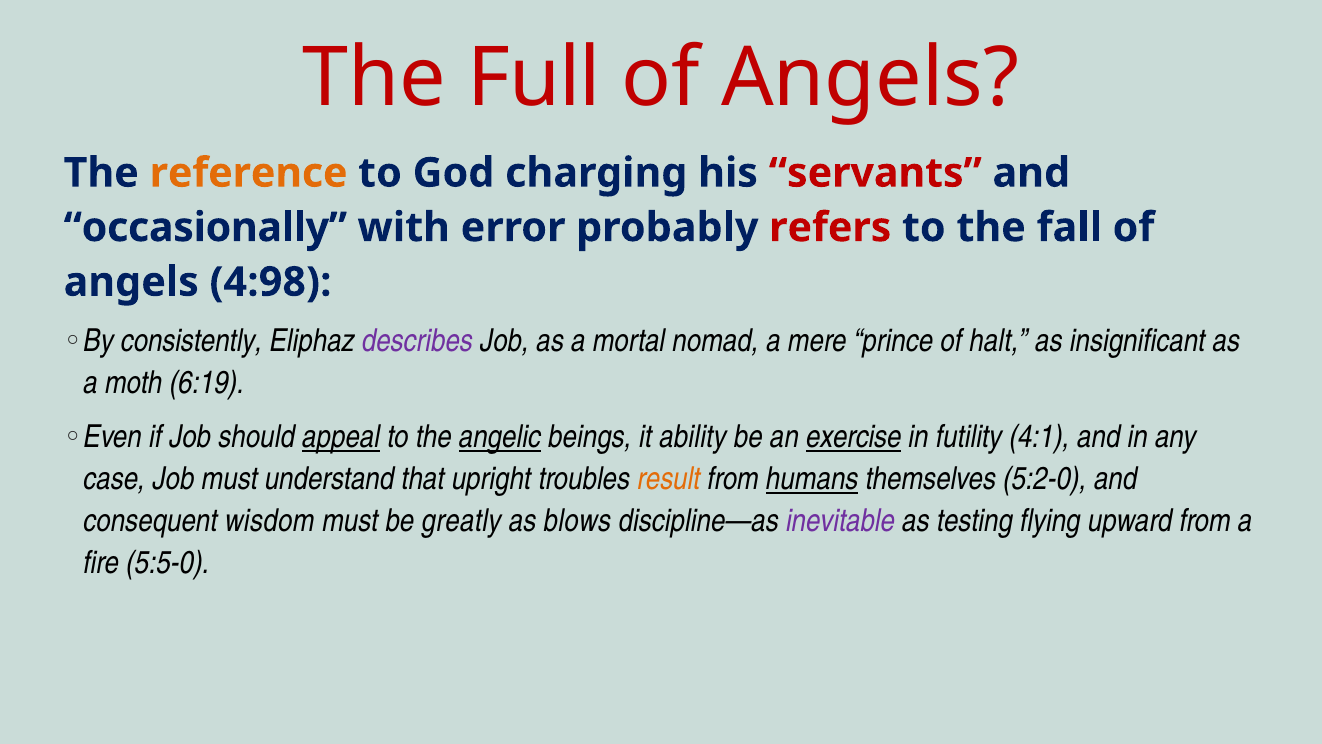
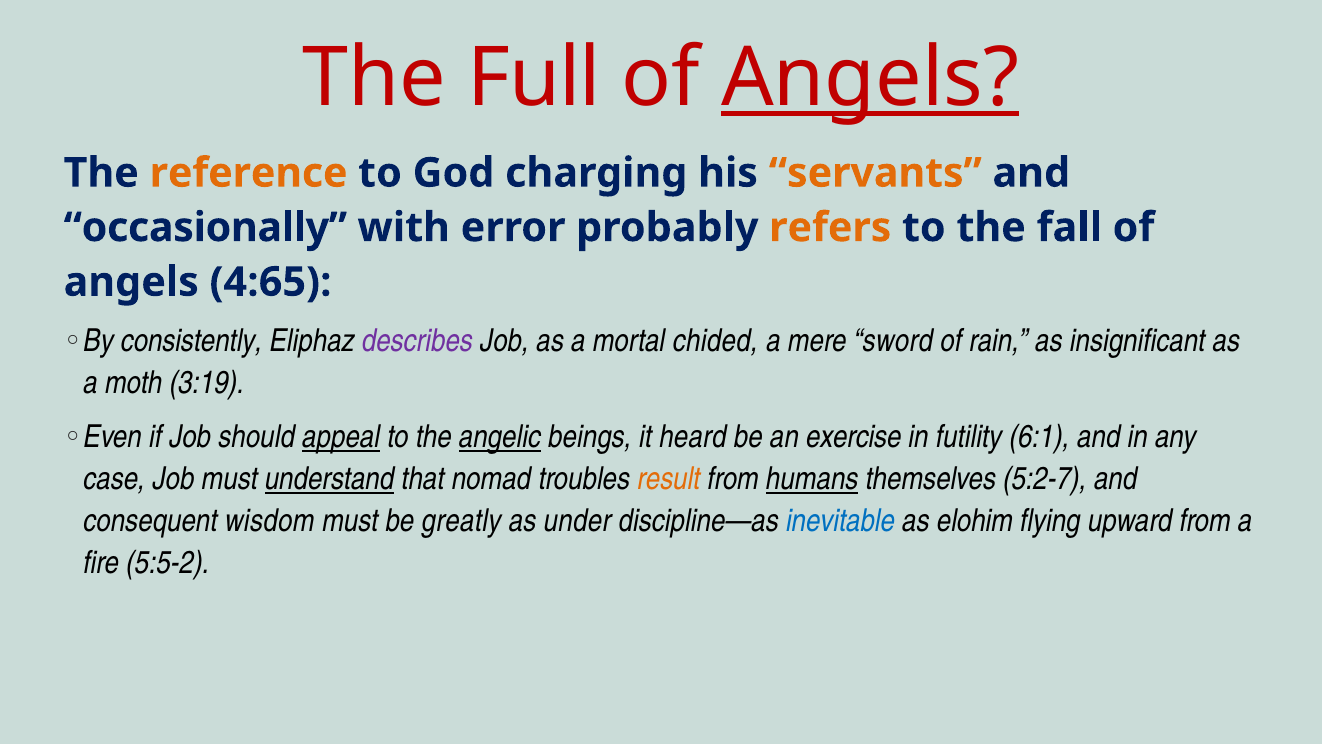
Angels underline: none -> present (870, 78)
servants colour: red -> orange (875, 173)
refers colour: red -> orange (830, 227)
4:98: 4:98 -> 4:65 (271, 282)
nomad: nomad -> chided (716, 341)
prince: prince -> sword (893, 341)
halt: halt -> rain (999, 341)
6:19: 6:19 -> 3:19 (207, 383)
ability: ability -> heard (693, 437)
exercise underline: present -> none (854, 437)
4:1: 4:1 -> 6:1 (1040, 437)
understand underline: none -> present (330, 479)
upright: upright -> nomad (491, 479)
5:2-0: 5:2-0 -> 5:2-7 (1045, 479)
blows: blows -> under (577, 521)
inevitable colour: purple -> blue (841, 521)
testing: testing -> elohim (975, 521)
5:5-0: 5:5-0 -> 5:5-2 (168, 563)
